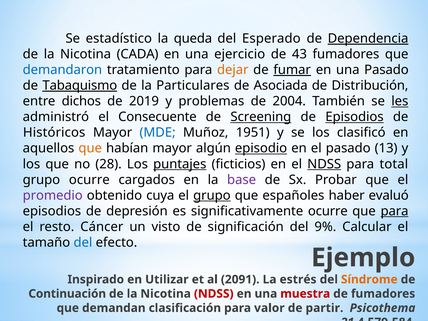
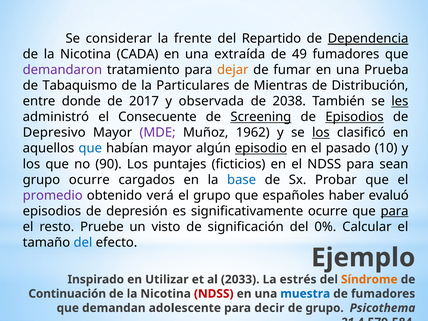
estadístico: estadístico -> considerar (119, 39)
queda: queda -> frente (193, 39)
Esperado: Esperado -> Repartido (271, 39)
ejercicio: ejercicio -> extraída (240, 54)
43: 43 -> 49 (299, 54)
demandaron colour: blue -> purple (62, 70)
fumar underline: present -> none (292, 70)
una Pasado: Pasado -> Prueba (386, 70)
Tabaquismo underline: present -> none (80, 86)
Asociada: Asociada -> Mientras (281, 86)
dichos: dichos -> donde (81, 101)
2019: 2019 -> 2017 (144, 101)
problemas: problemas -> observada (211, 101)
2004: 2004 -> 2038 (289, 101)
Históricos: Históricos -> Depresivo (54, 133)
MDE colour: blue -> purple (158, 133)
1951: 1951 -> 1962 (253, 133)
los underline: none -> present (321, 133)
que colour: orange -> blue (90, 148)
13: 13 -> 10 (386, 148)
28: 28 -> 90 (109, 164)
puntajes underline: present -> none (180, 164)
NDSS underline: present -> none (324, 164)
total: total -> sean (394, 164)
base colour: purple -> blue (242, 180)
cuya: cuya -> verá (160, 195)
grupo underline: present -> none (212, 195)
Cáncer: Cáncer -> Pruebe (102, 227)
9%: 9% -> 0% (325, 227)
2091: 2091 -> 2033 (240, 279)
muestra colour: red -> blue (305, 294)
clasificación: clasificación -> adolescente (185, 308)
valor: valor -> decir (269, 308)
de partir: partir -> grupo (325, 308)
